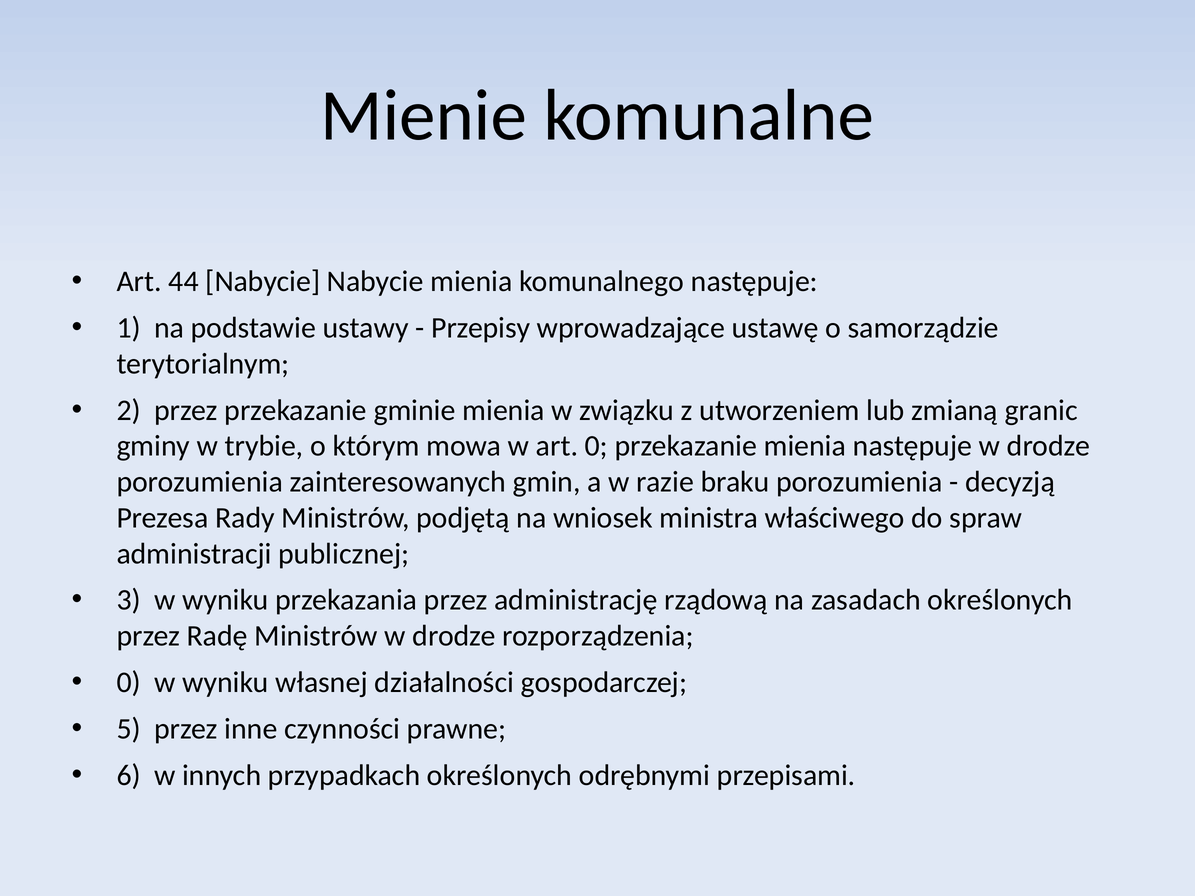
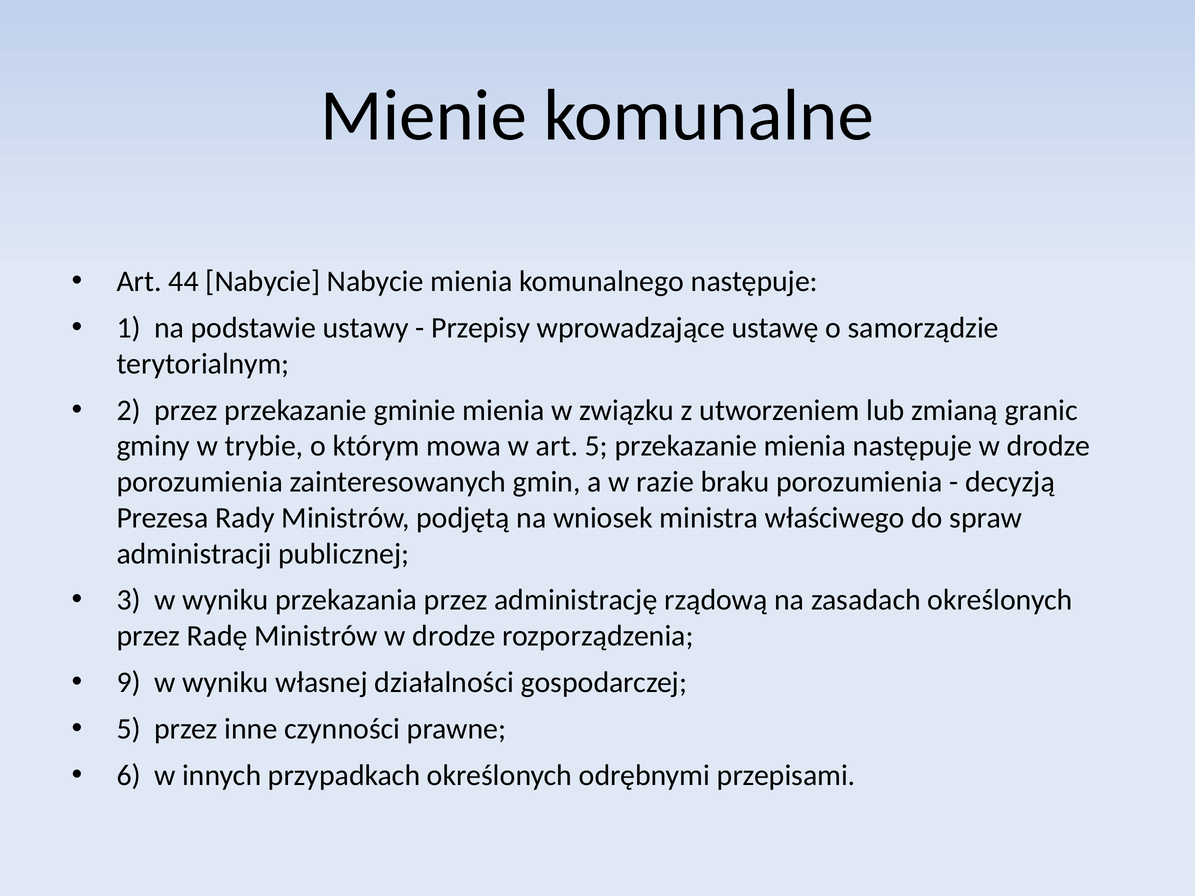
art 0: 0 -> 5 (596, 446)
0: 0 -> 9 (129, 683)
